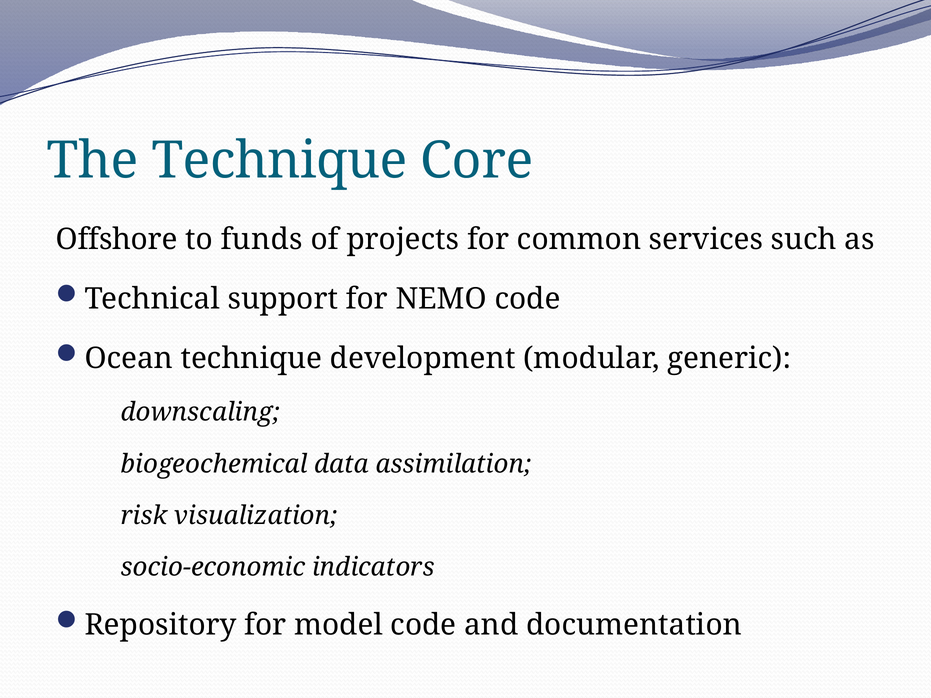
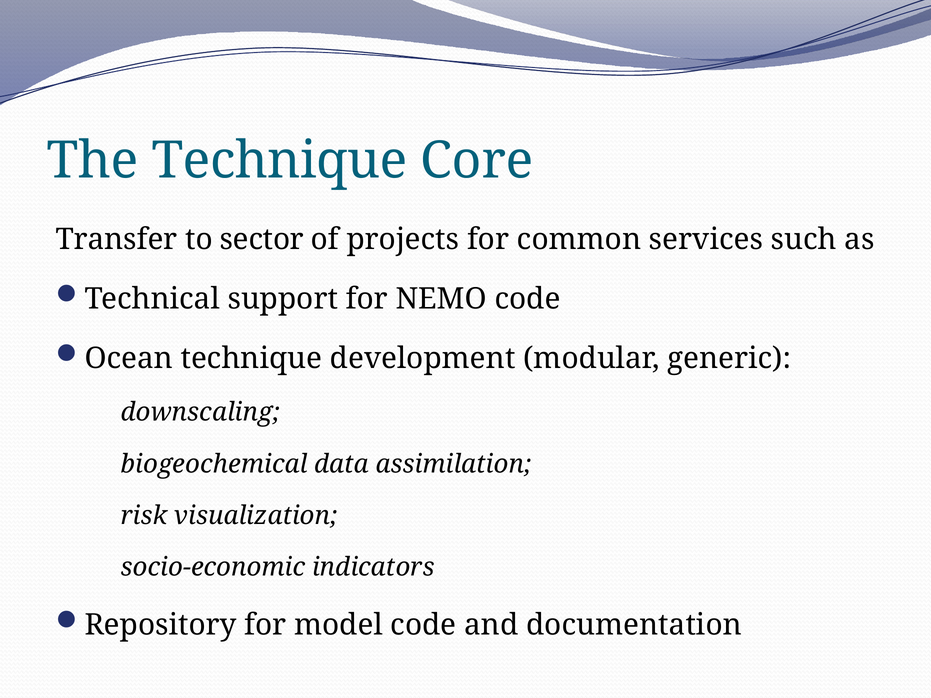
Offshore: Offshore -> Transfer (117, 239)
funds: funds -> sector (262, 239)
